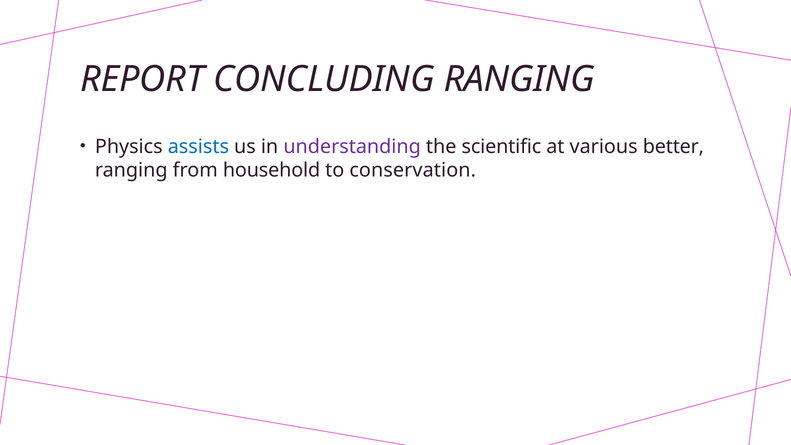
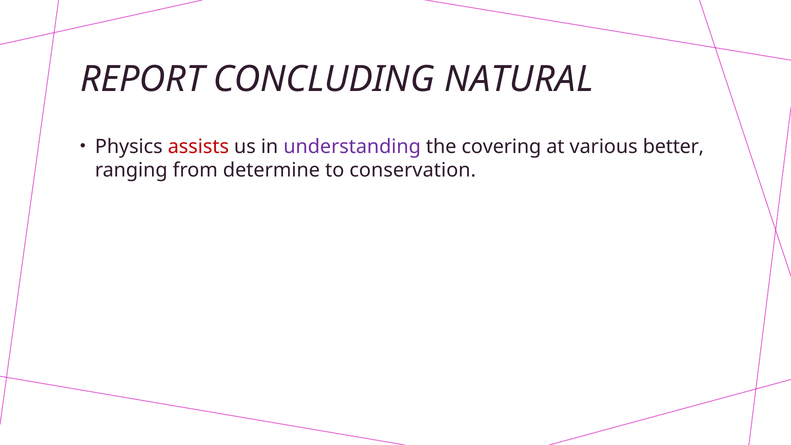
CONCLUDING RANGING: RANGING -> NATURAL (519, 79)
assists colour: blue -> red (198, 147)
scientific: scientific -> covering (501, 147)
household: household -> determine (271, 170)
